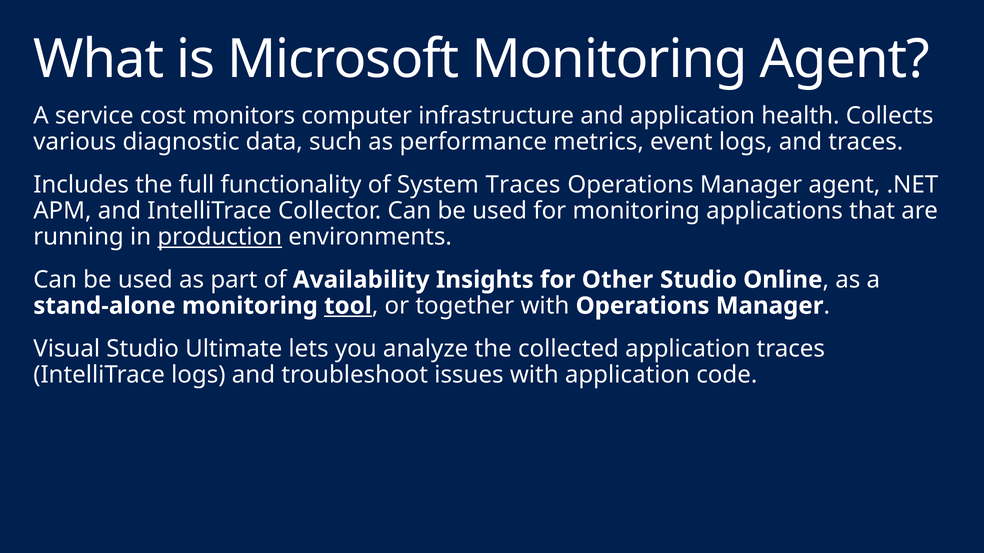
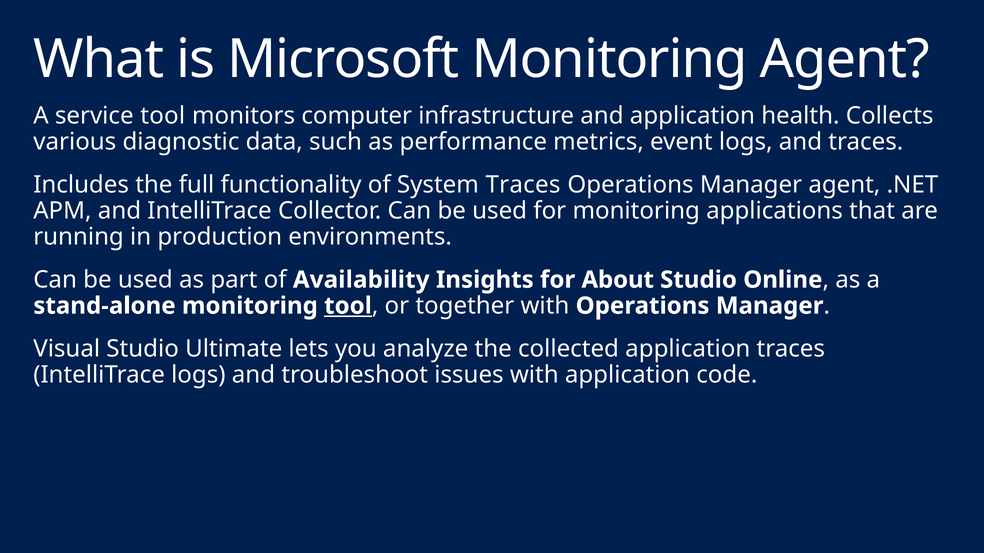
service cost: cost -> tool (163, 116)
production underline: present -> none (220, 237)
Other: Other -> About (618, 280)
